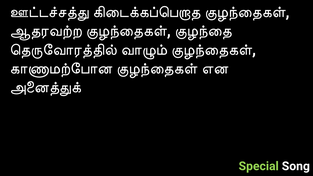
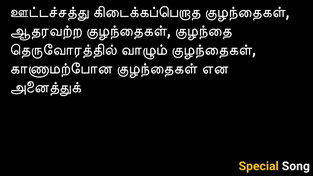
Special colour: light green -> yellow (259, 166)
